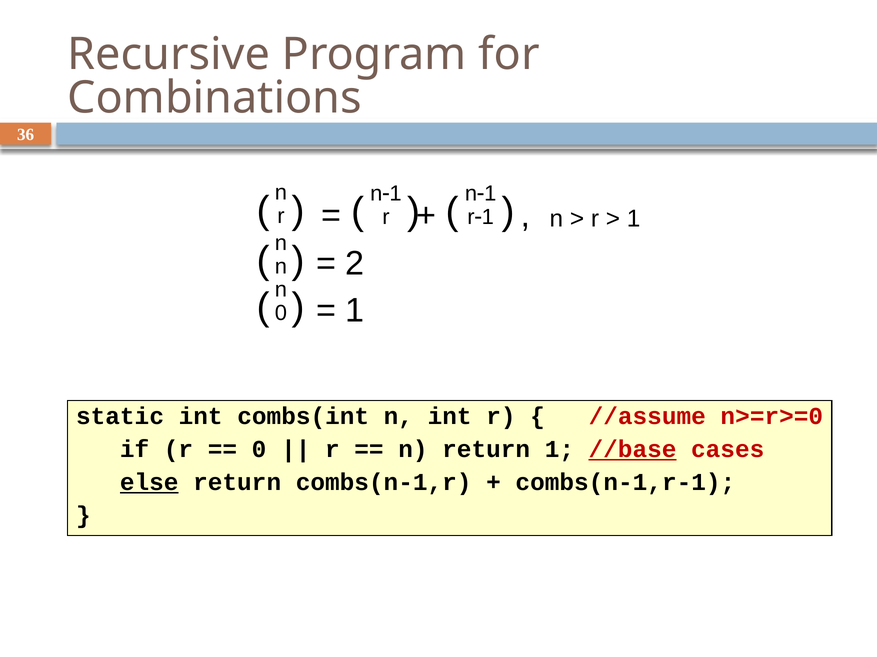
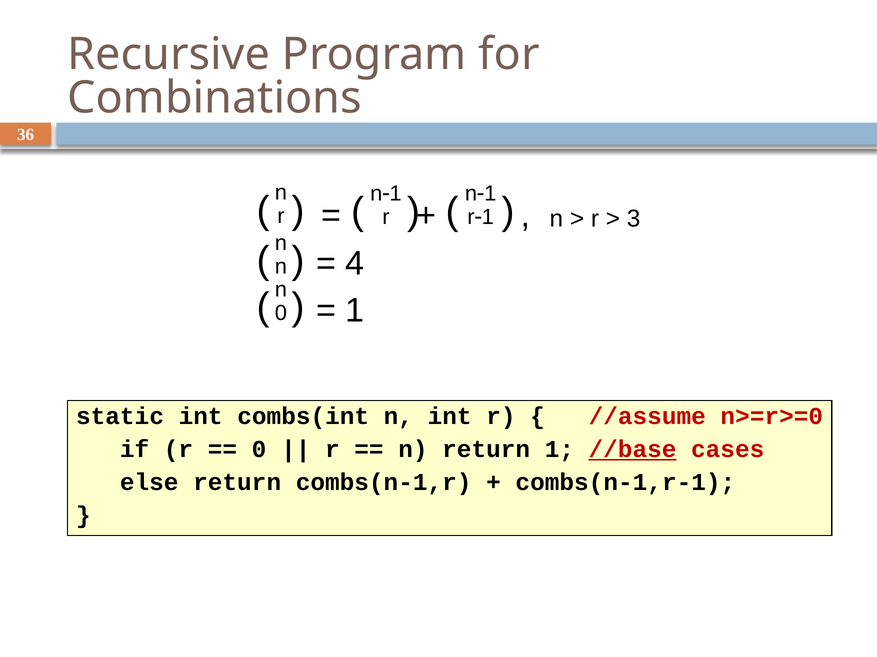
1: 1 -> 3 (634, 219)
2: 2 -> 4 (355, 264)
else underline: present -> none (149, 483)
